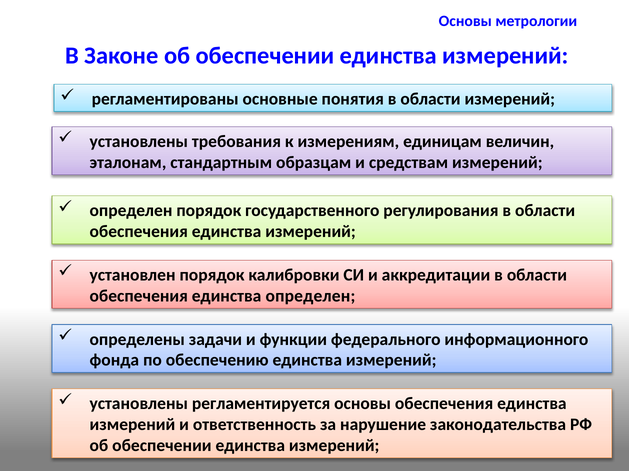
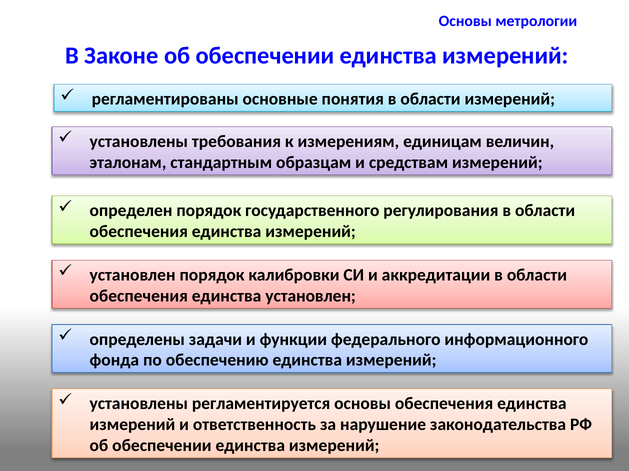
единства определен: определен -> установлен (311, 296)
